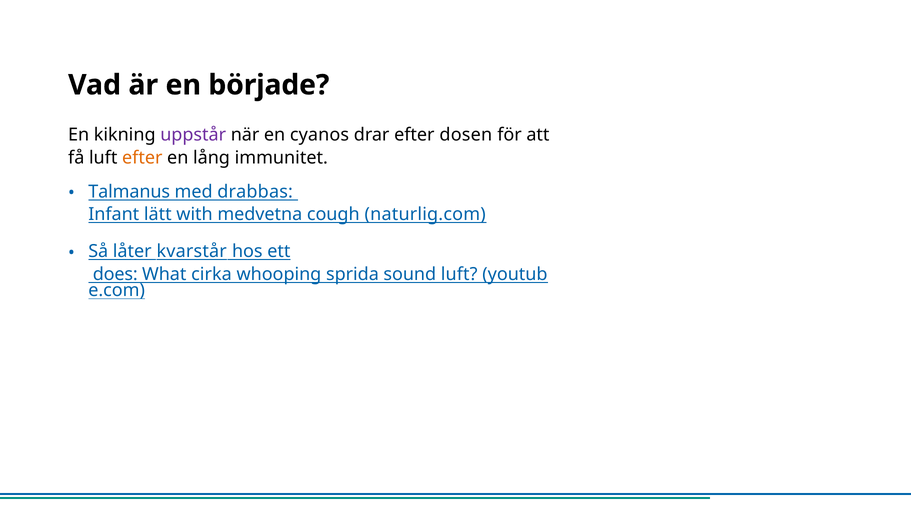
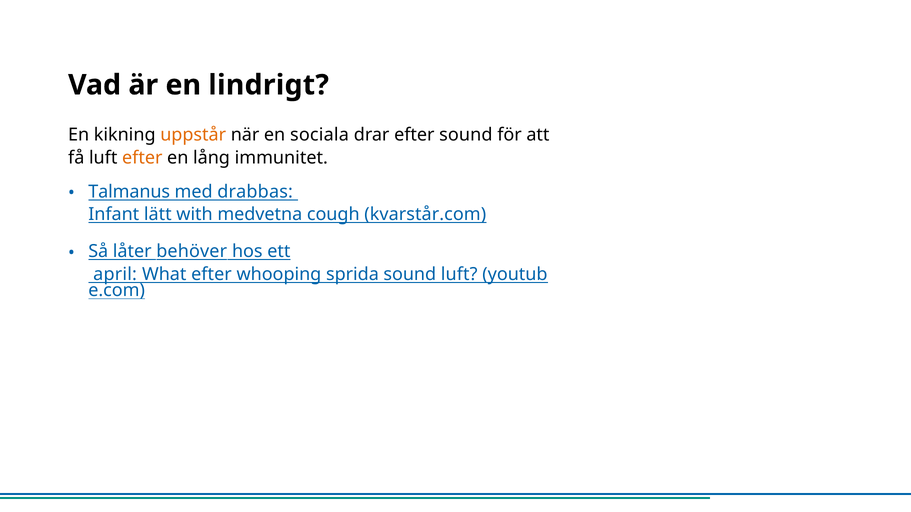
började: började -> lindrigt (269, 85)
uppstår colour: purple -> orange (193, 135)
cyanos: cyanos -> sociala (319, 135)
efter dosen: dosen -> sound (466, 135)
naturlig.com: naturlig.com -> kvarstår.com (425, 215)
kvarstår: kvarstår -> behöver (192, 252)
does: does -> april (115, 274)
What cirka: cirka -> efter (211, 274)
